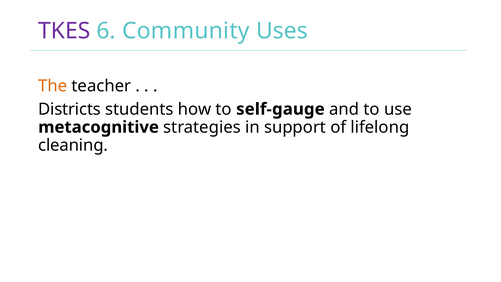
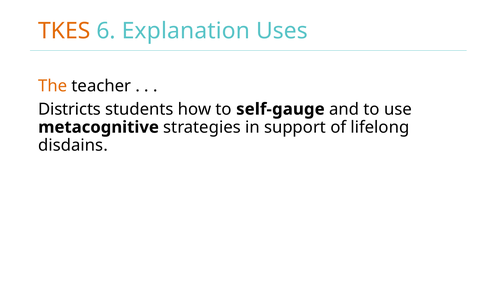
TKES colour: purple -> orange (64, 31)
Community: Community -> Explanation (186, 31)
cleaning: cleaning -> disdains (73, 145)
